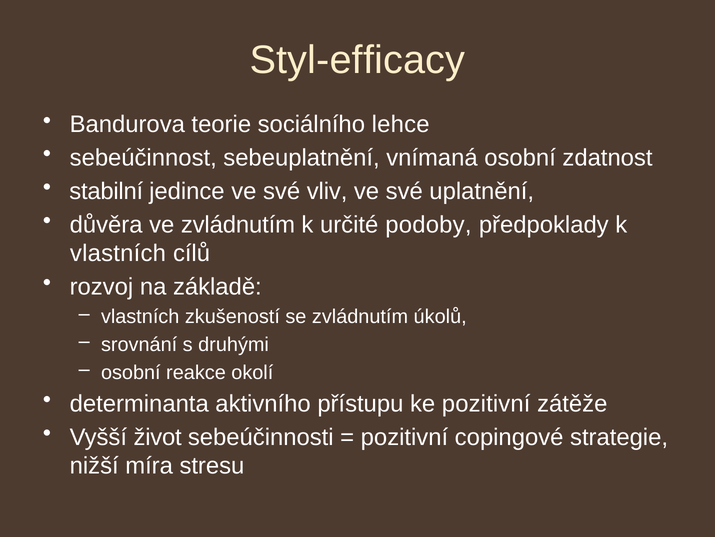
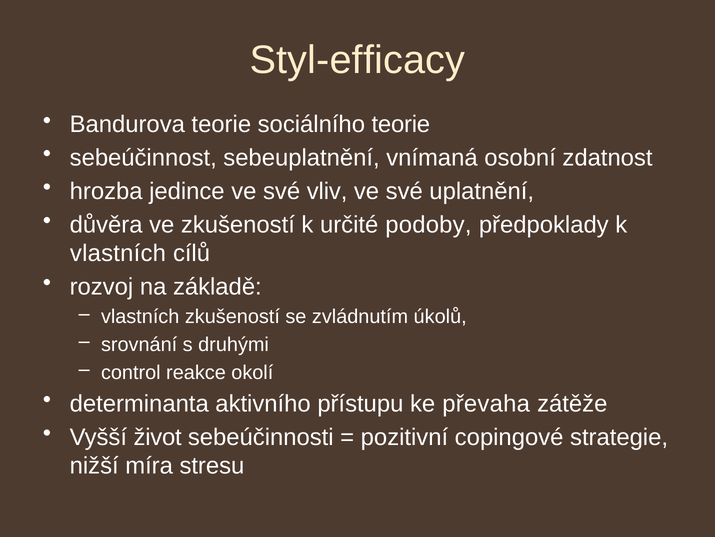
sociálního lehce: lehce -> teorie (401, 124)
stabilní: stabilní -> hrozba (106, 191)
ve zvládnutím: zvládnutím -> zkušeností (238, 224)
osobní: osobní -> control (131, 372)
ke pozitivní: pozitivní -> převaha (486, 403)
